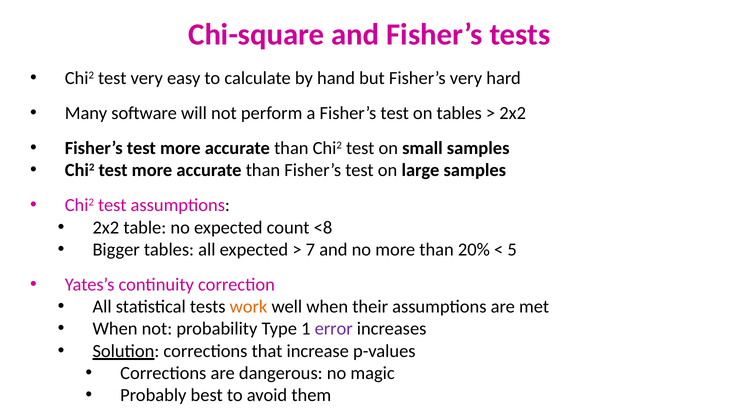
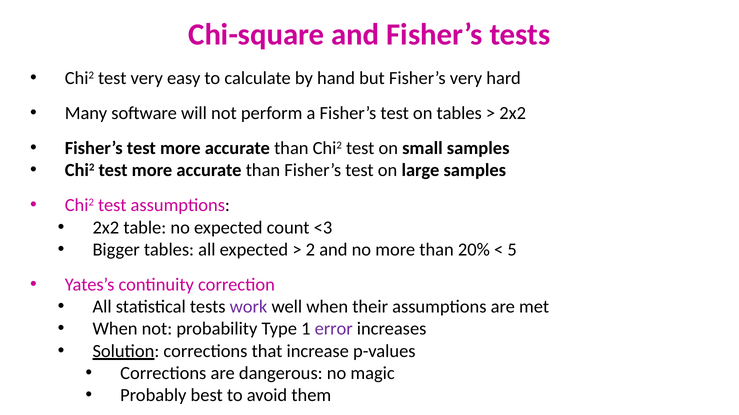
<8: <8 -> <3 (323, 228)
7: 7 -> 2 (310, 250)
work colour: orange -> purple (249, 307)
